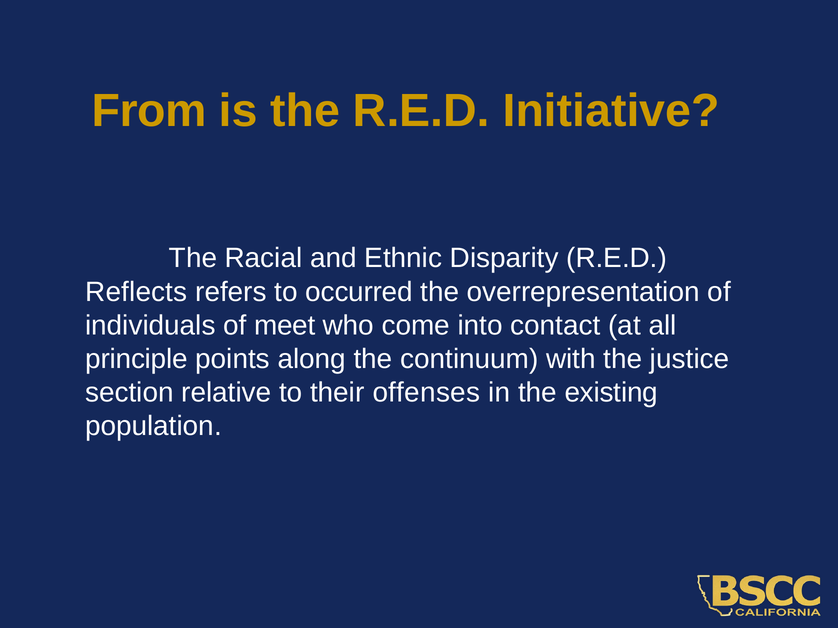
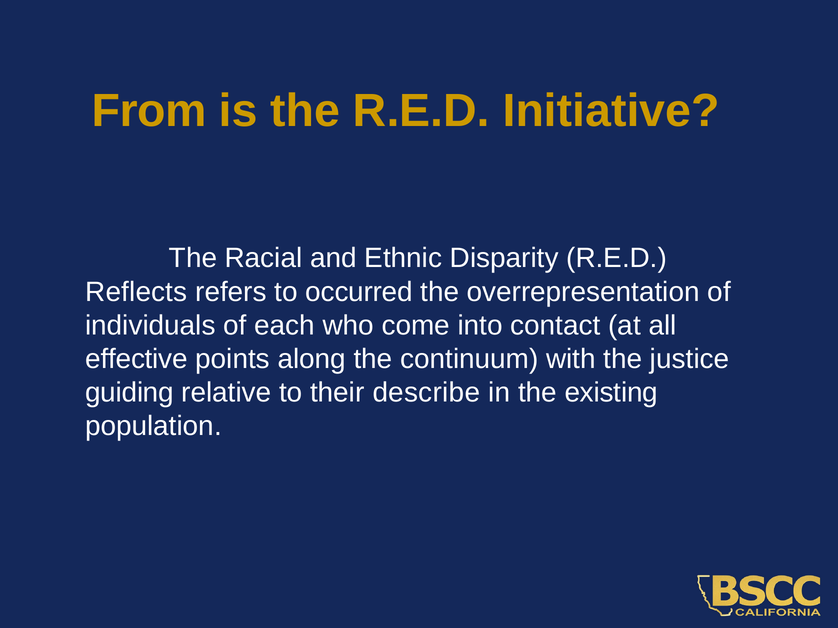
meet: meet -> each (285, 326)
principle: principle -> effective (136, 360)
section: section -> guiding (130, 393)
offenses: offenses -> describe (426, 393)
